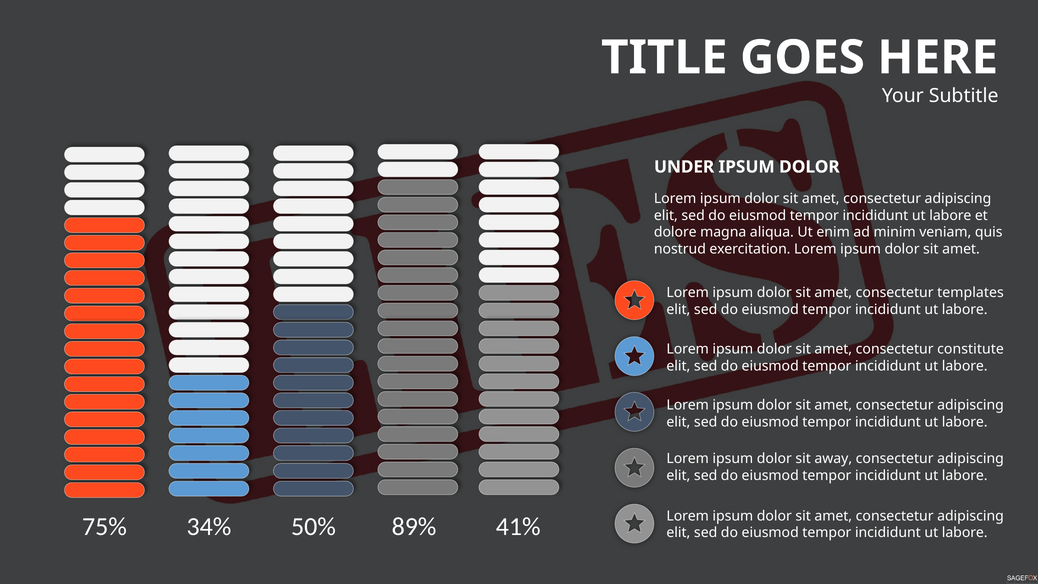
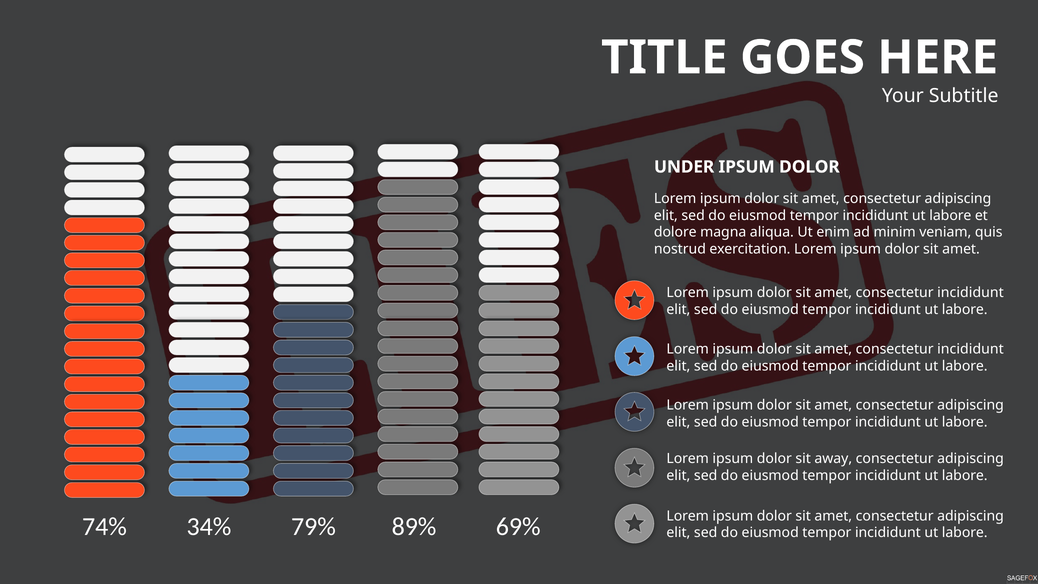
templates: templates -> incididunt (970, 292)
constitute: constitute -> incididunt (970, 349)
75%: 75% -> 74% (104, 526)
50%: 50% -> 79% (313, 526)
41%: 41% -> 69% (518, 526)
